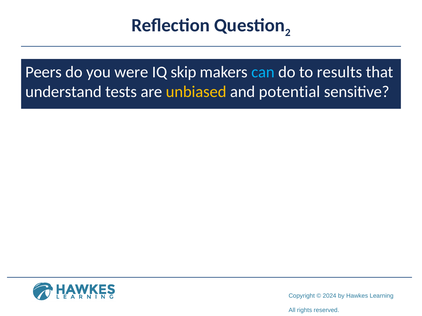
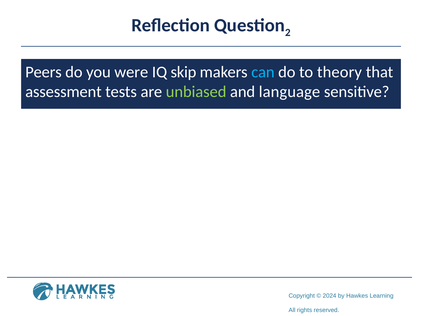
results: results -> theory (339, 72)
understand: understand -> assessment (63, 92)
unbiased colour: yellow -> light green (196, 92)
potential: potential -> language (289, 92)
